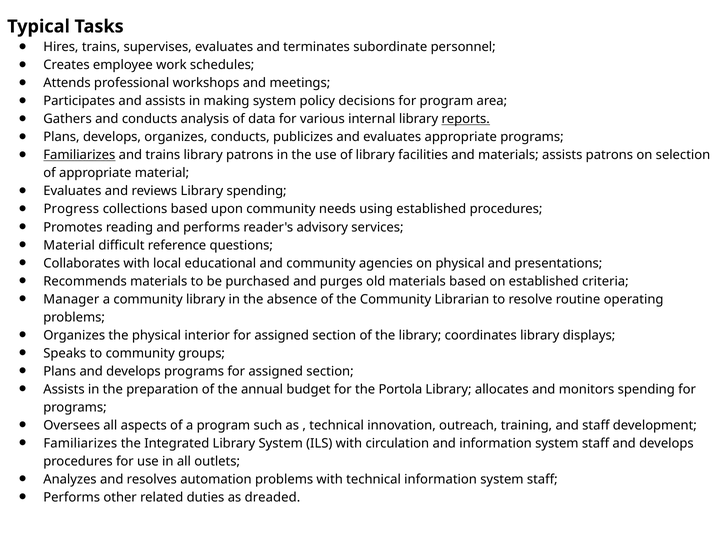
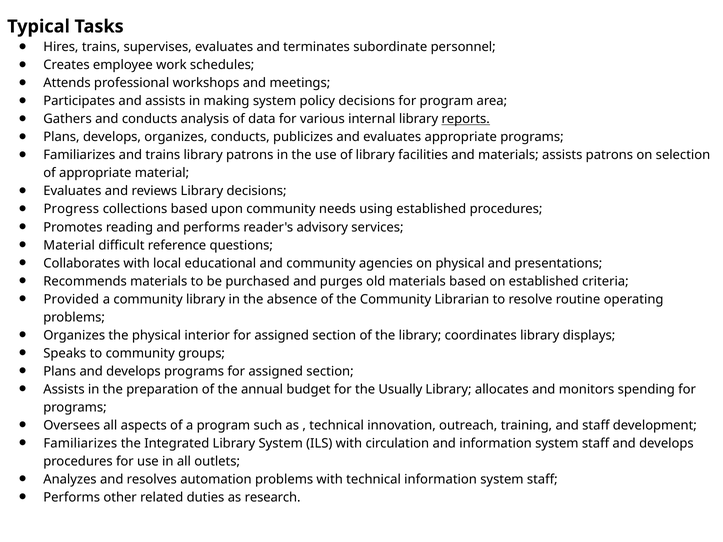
Familiarizes underline: present -> none (79, 155)
Library spending: spending -> decisions (257, 191)
Manager: Manager -> Provided (71, 299)
Portola: Portola -> Usually (400, 389)
dreaded: dreaded -> research (273, 498)
